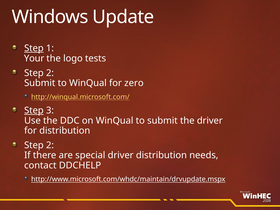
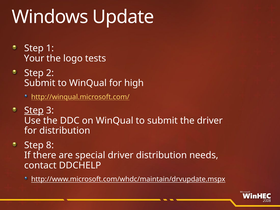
Step underline: present -> none (34, 48)
zero: zero -> high (134, 83)
2: 2 -> 8 (50, 145)
